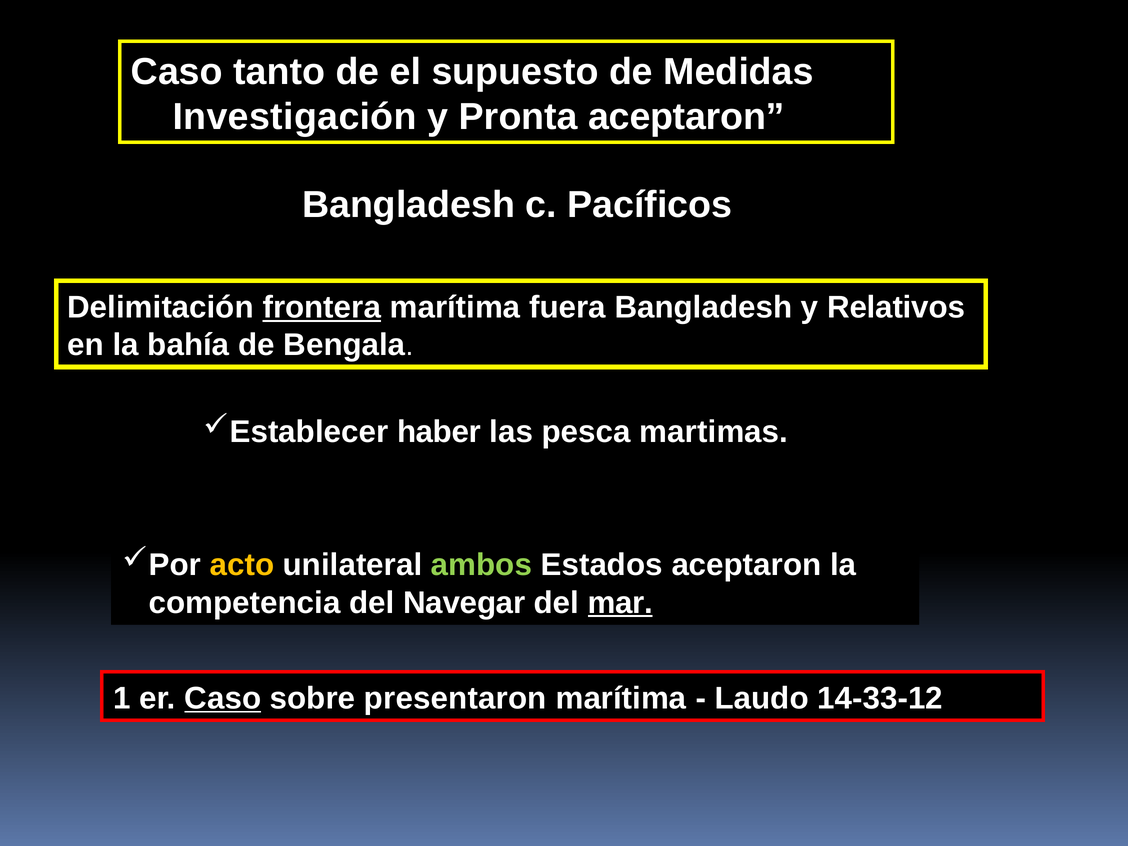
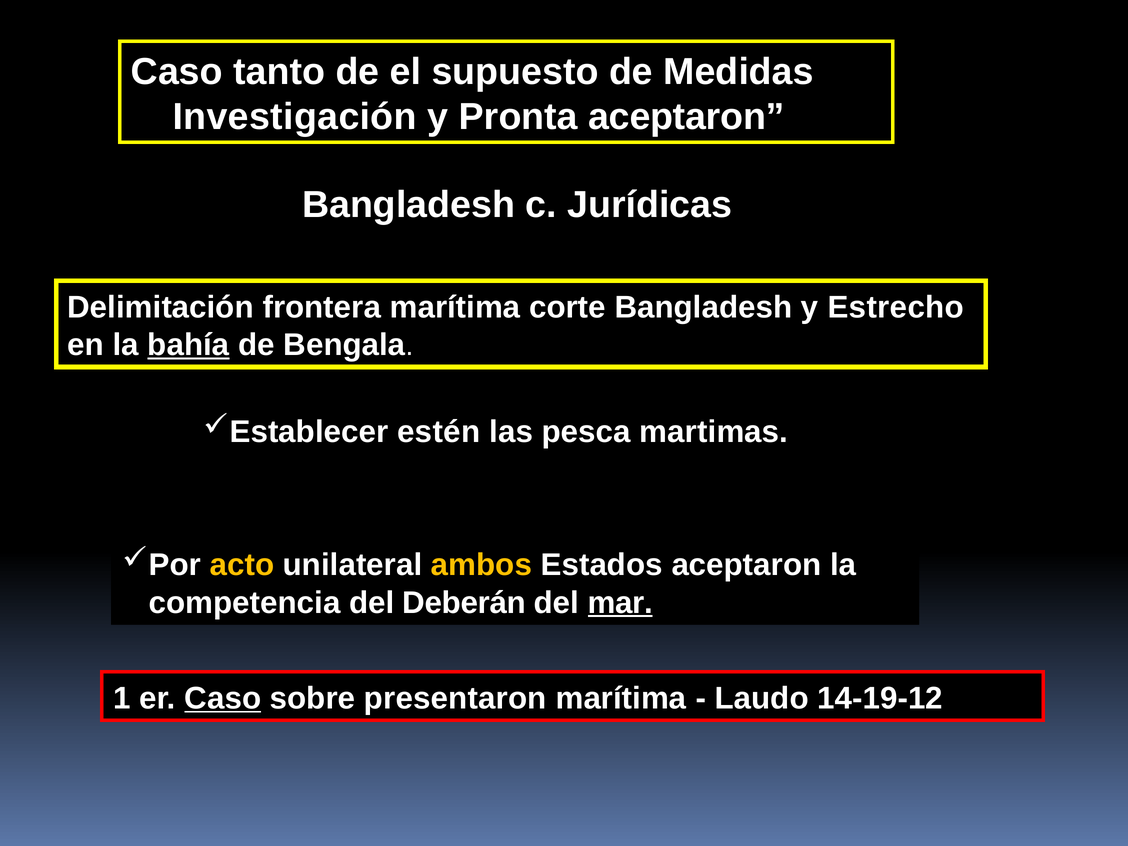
Pacíficos: Pacíficos -> Jurídicas (650, 205)
frontera underline: present -> none (322, 307)
fuera: fuera -> corte (568, 307)
Relativos: Relativos -> Estrecho (896, 307)
bahía underline: none -> present (188, 345)
haber: haber -> estén (439, 432)
ambos colour: light green -> yellow (482, 565)
Navegar: Navegar -> Deberán (464, 603)
14-33-12: 14-33-12 -> 14-19-12 (880, 698)
